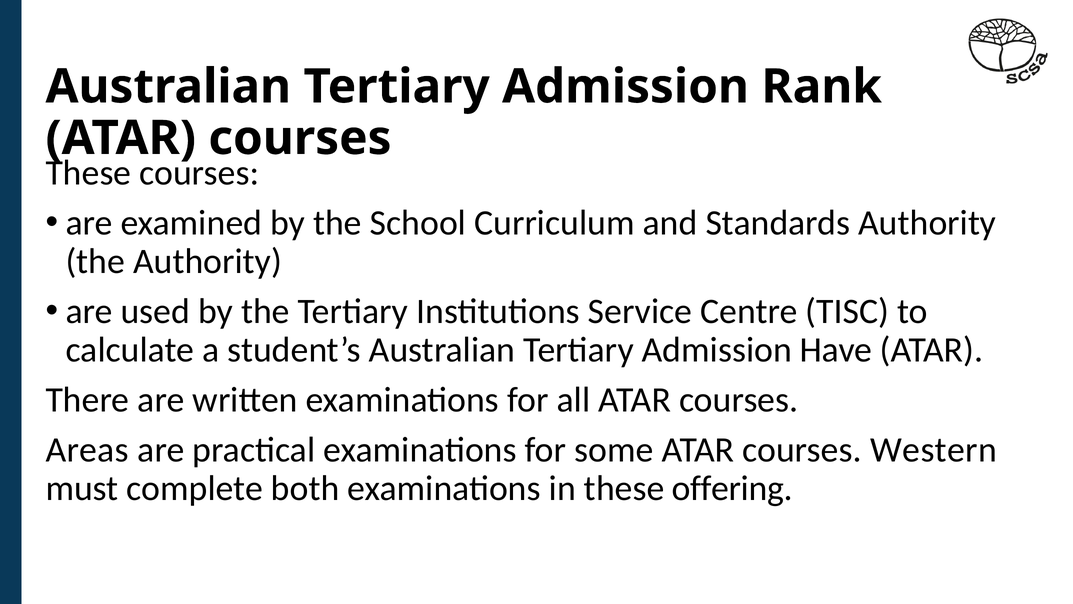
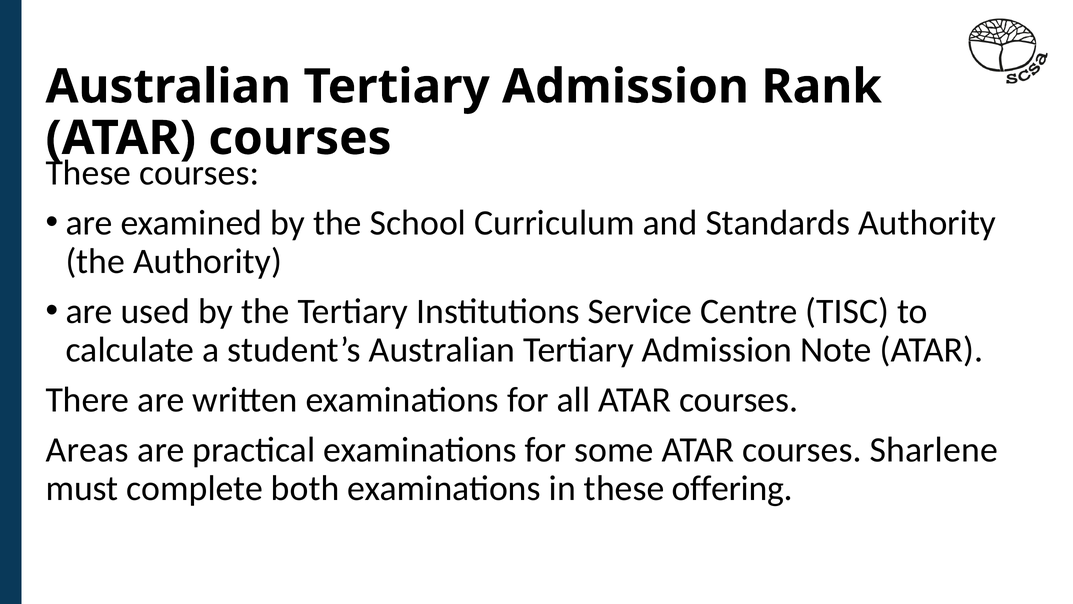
Have: Have -> Note (836, 350)
Western: Western -> Sharlene (934, 450)
